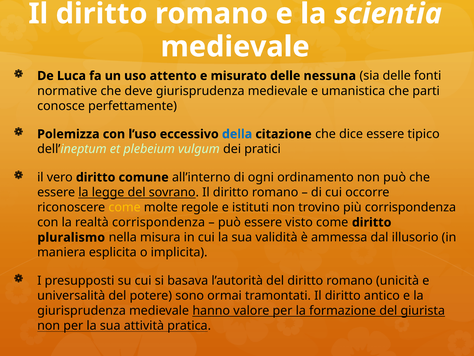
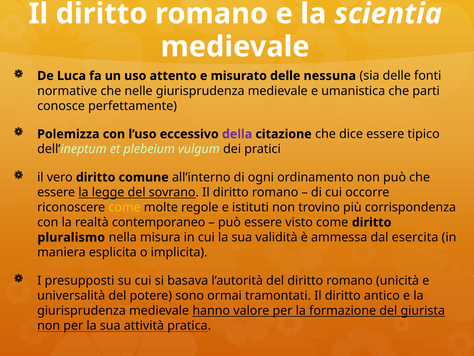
deve: deve -> nelle (139, 91)
della colour: blue -> purple (237, 134)
realtà corrispondenza: corrispondenza -> contemporaneo (159, 222)
illusorio: illusorio -> esercita (415, 237)
